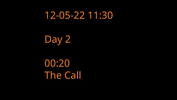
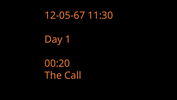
12-05-22: 12-05-22 -> 12-05-67 (65, 15)
2: 2 -> 1 (68, 39)
